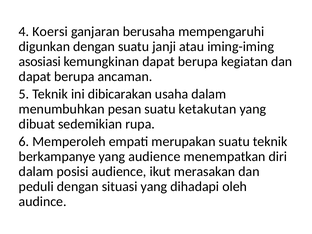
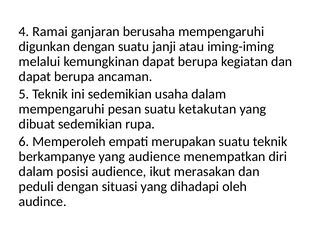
Koersi: Koersi -> Ramai (50, 32)
asosiasi: asosiasi -> melalui (40, 62)
ini dibicarakan: dibicarakan -> sedemikian (120, 94)
menumbuhkan: menumbuhkan -> mempengaruhi (62, 109)
